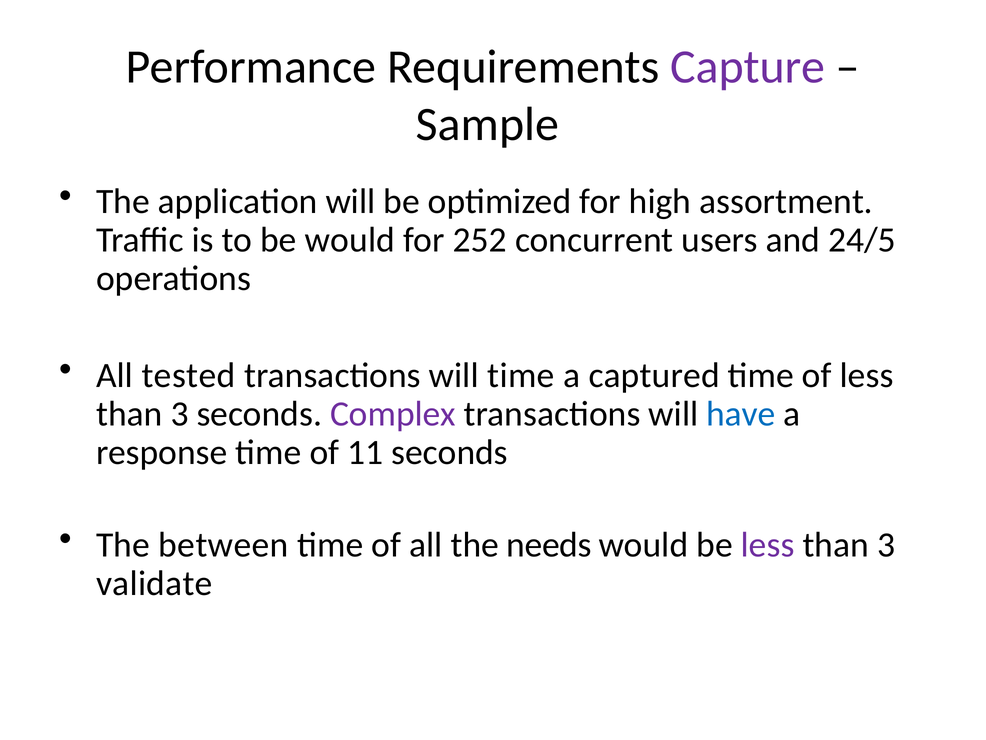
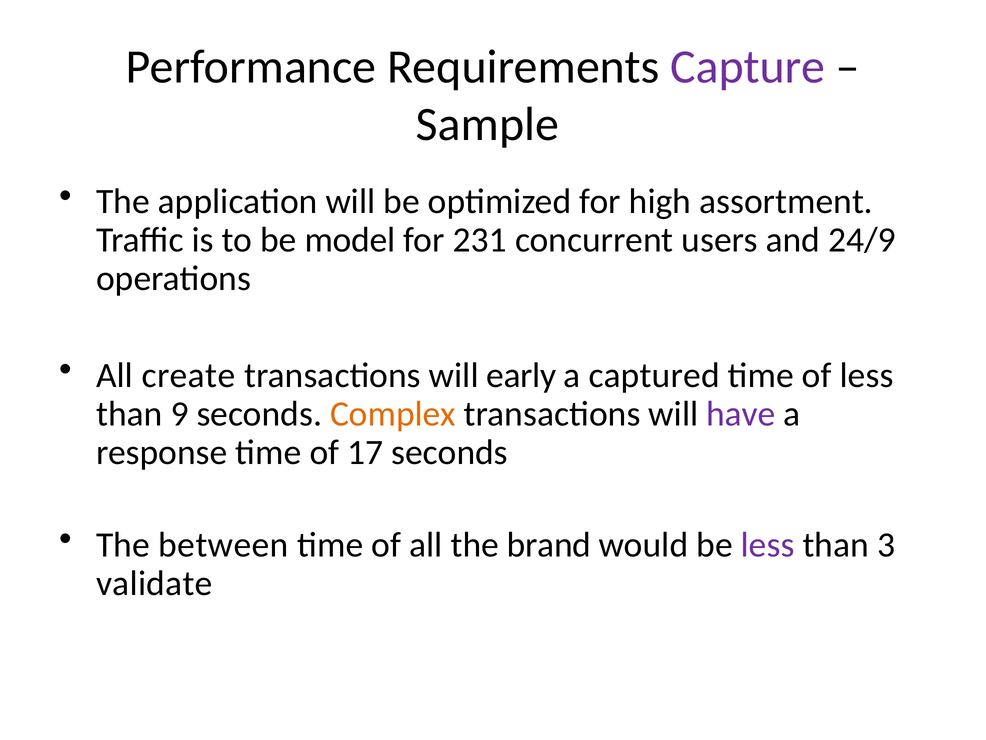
be would: would -> model (350, 240)
252: 252 -> 231 (480, 240)
24/5: 24/5 -> 24/9 (862, 240)
tested: tested -> create (188, 375)
will time: time -> early (521, 375)
3: 3 -> 9 (180, 414)
Complex colour: purple -> orange (393, 414)
have colour: blue -> purple (741, 414)
11: 11 -> 17 (365, 452)
needs: needs -> brand (549, 545)
